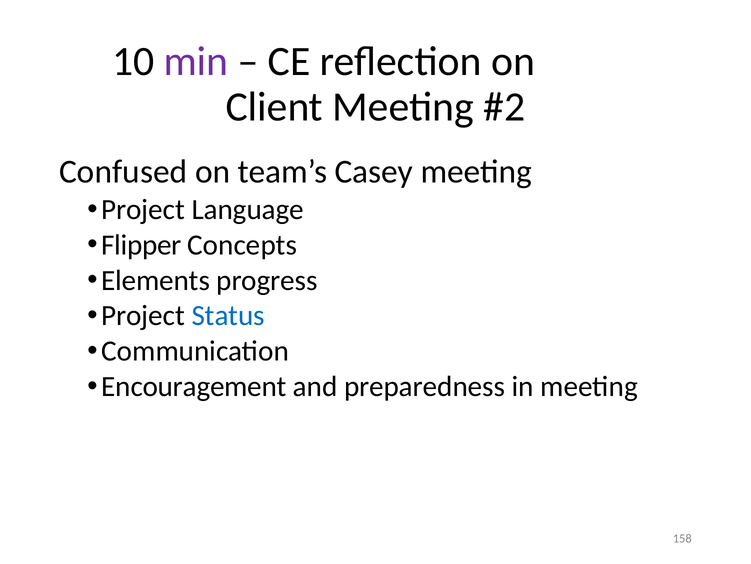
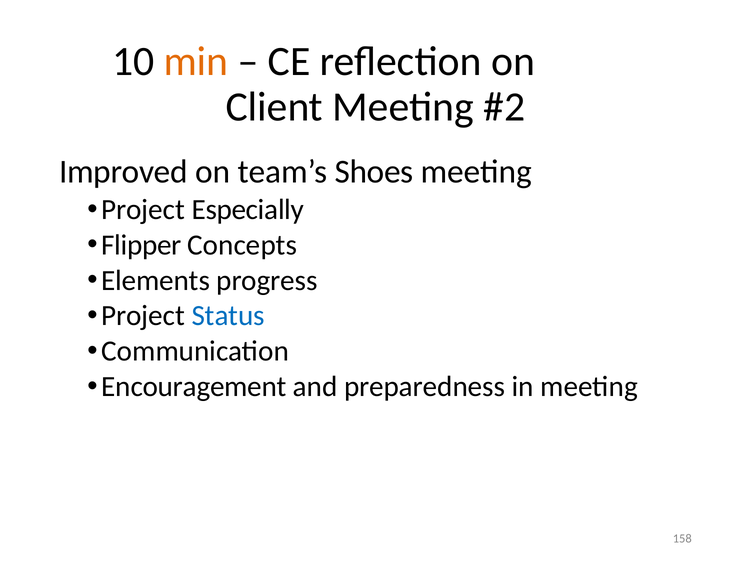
min colour: purple -> orange (196, 62)
Confused: Confused -> Improved (123, 172)
Casey: Casey -> Shoes (374, 172)
Language: Language -> Especially (248, 209)
